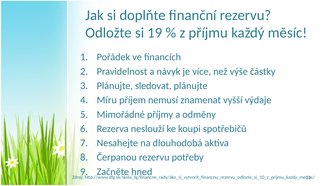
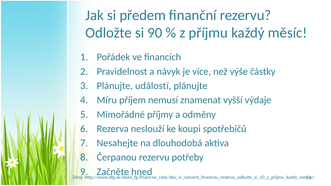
doplňte: doplňte -> předem (143, 15)
19: 19 -> 90 (155, 33)
sledovat: sledovat -> událostí (153, 86)
